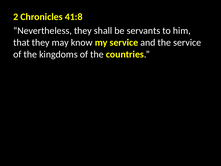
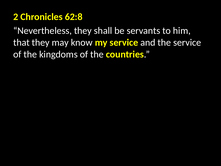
41:8: 41:8 -> 62:8 (74, 17)
